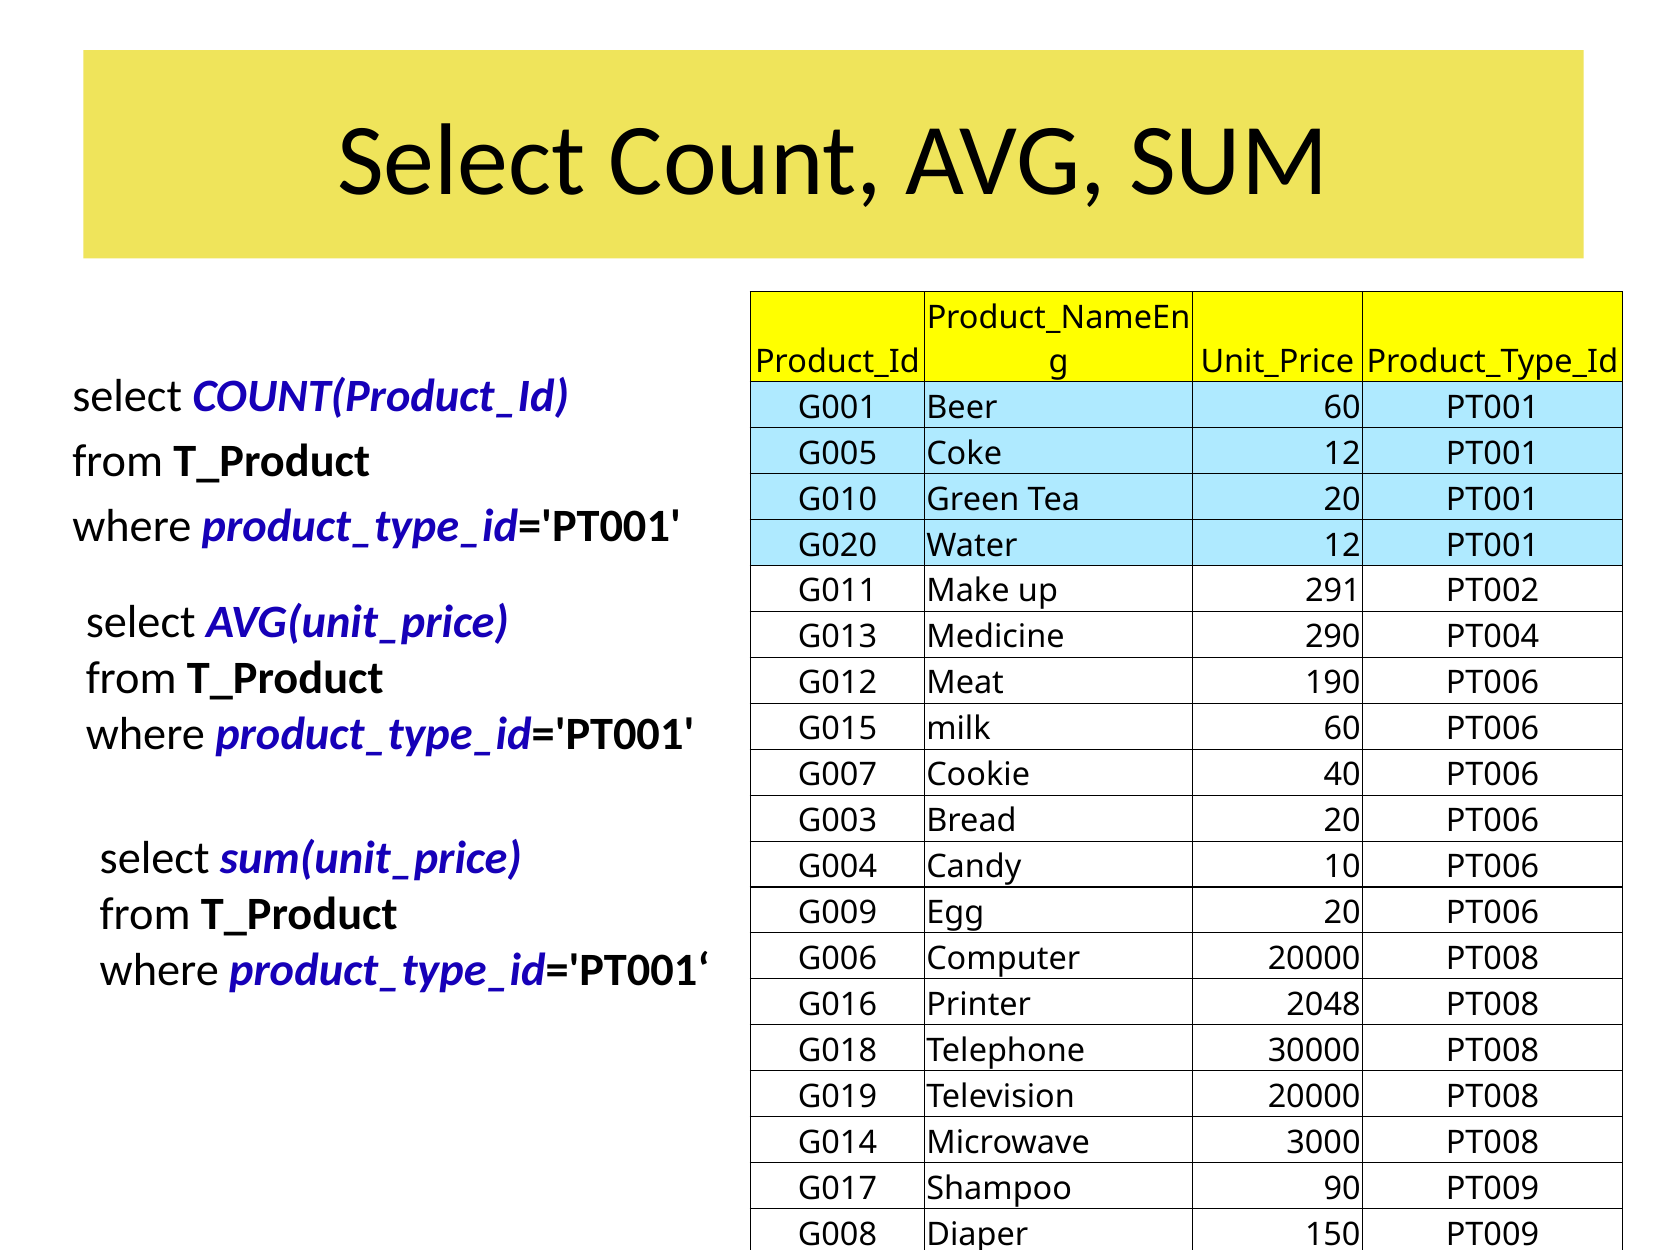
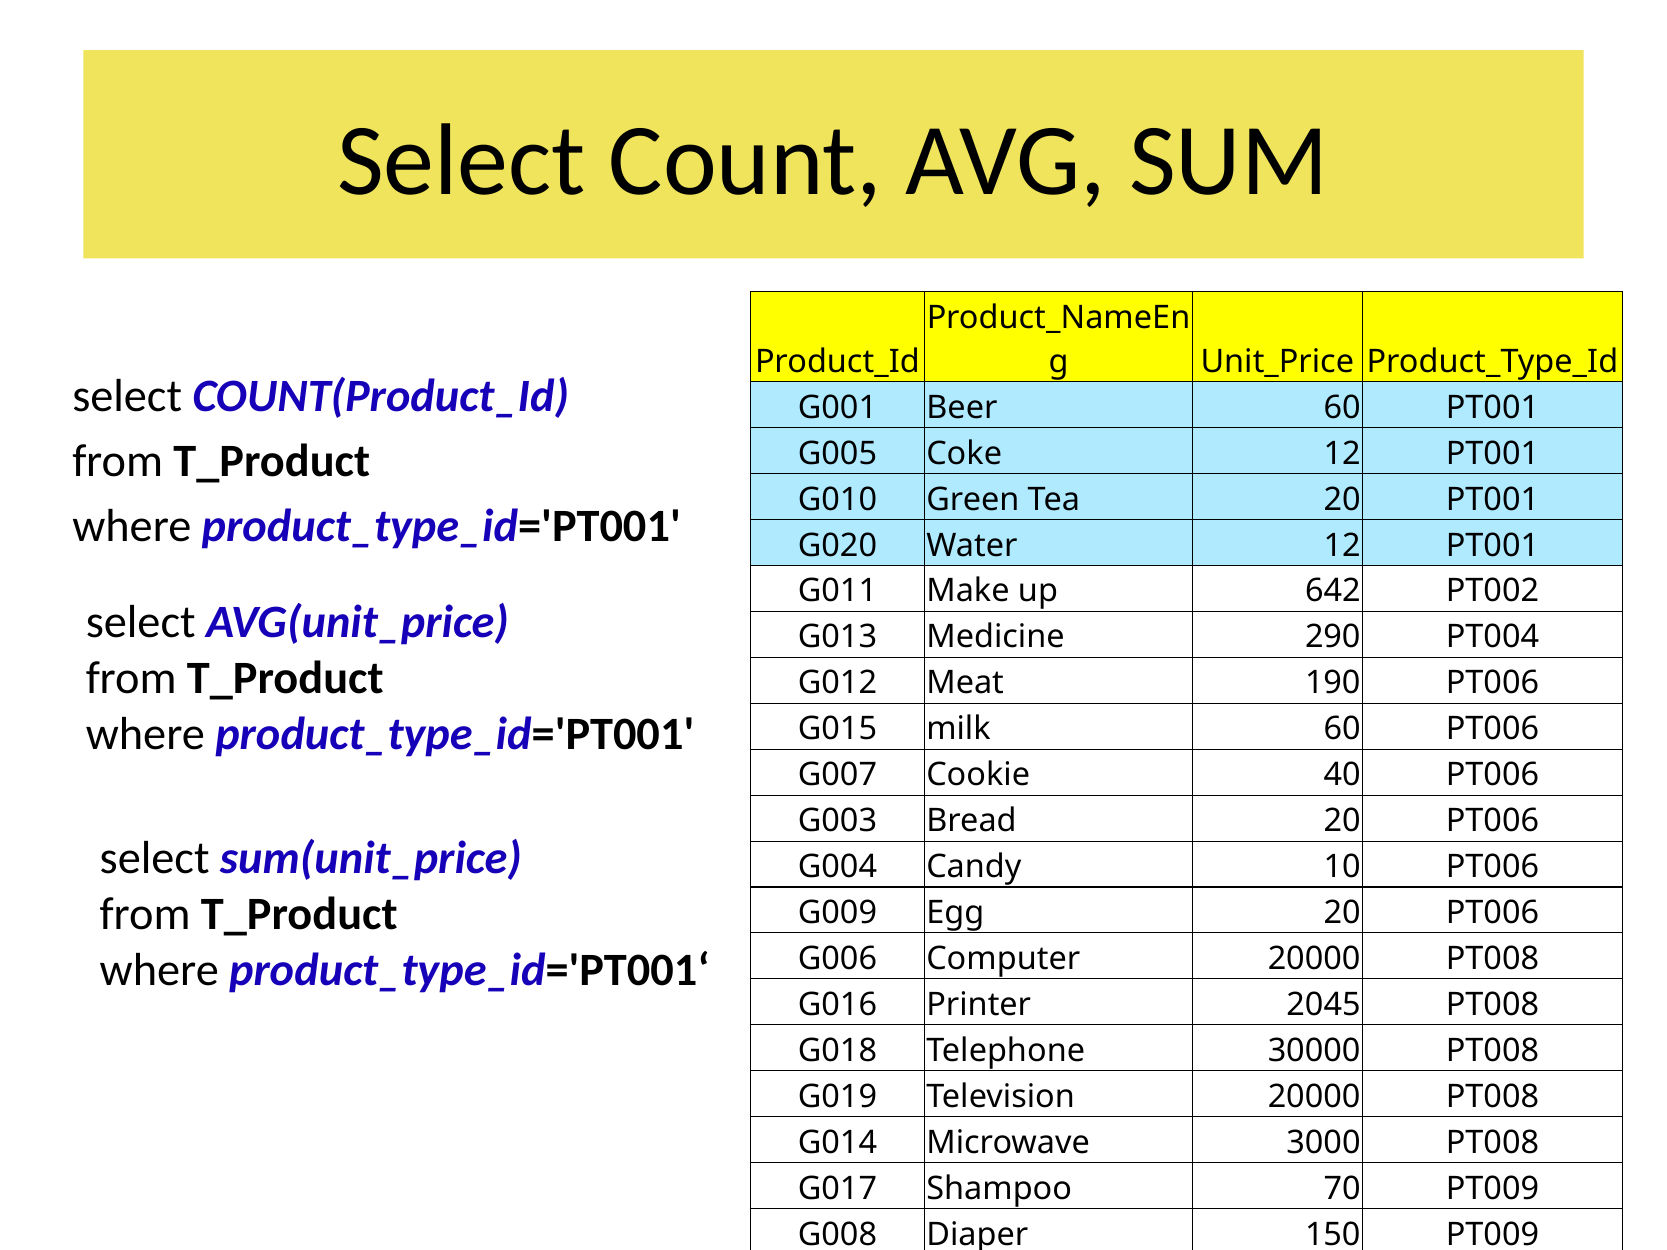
291: 291 -> 642 (1333, 591)
2048: 2048 -> 2045 (1324, 1005)
90: 90 -> 70 (1342, 1189)
